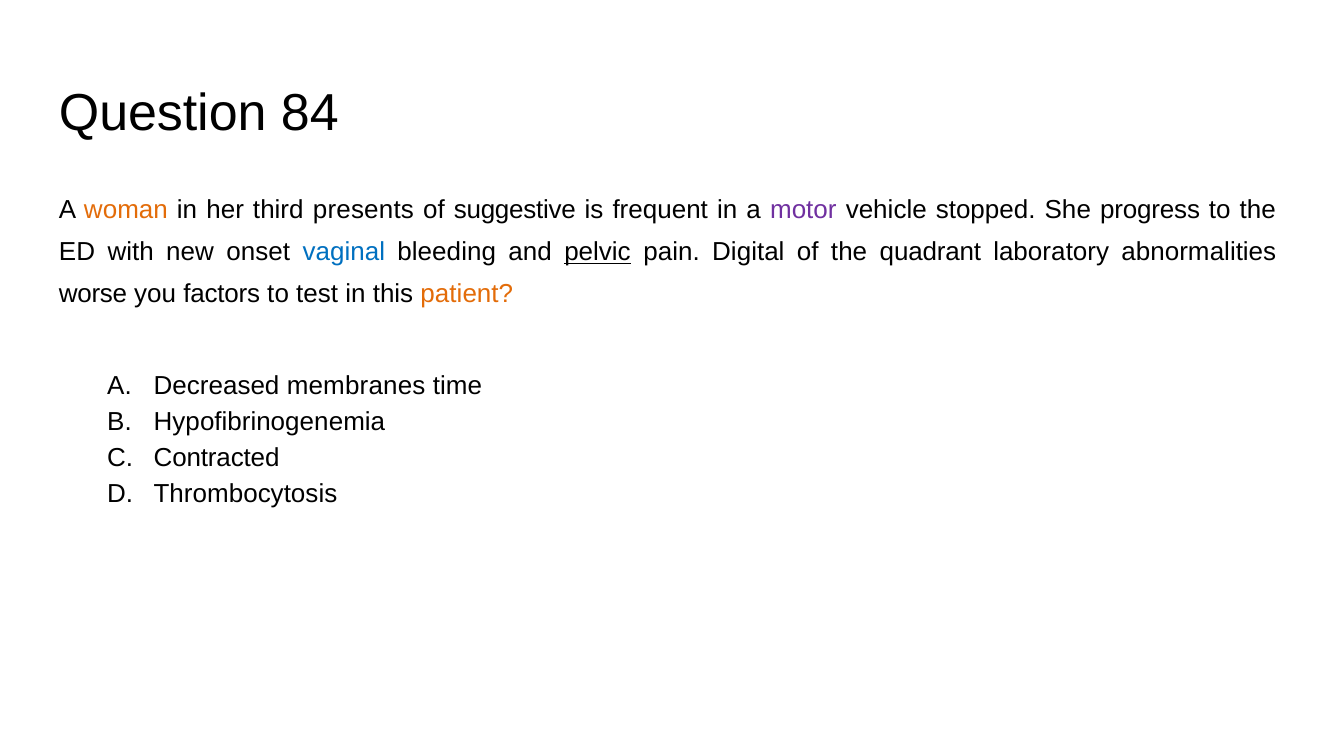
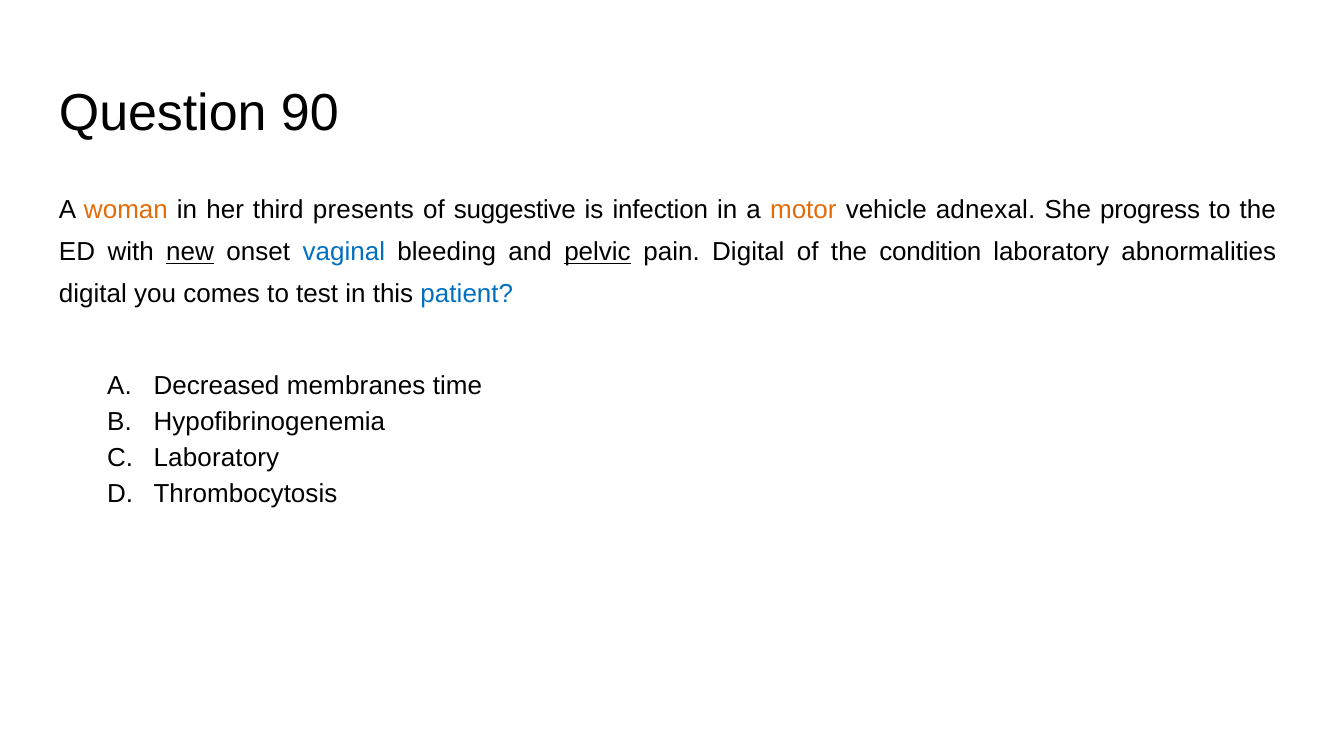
84: 84 -> 90 (310, 113)
frequent: frequent -> infection (660, 210)
motor colour: purple -> orange (803, 210)
stopped: stopped -> adnexal (986, 210)
new underline: none -> present (190, 252)
quadrant: quadrant -> condition (930, 252)
worse: worse -> digital (93, 294)
factors: factors -> comes (222, 294)
patient colour: orange -> blue (467, 294)
Contracted: Contracted -> Laboratory (216, 458)
